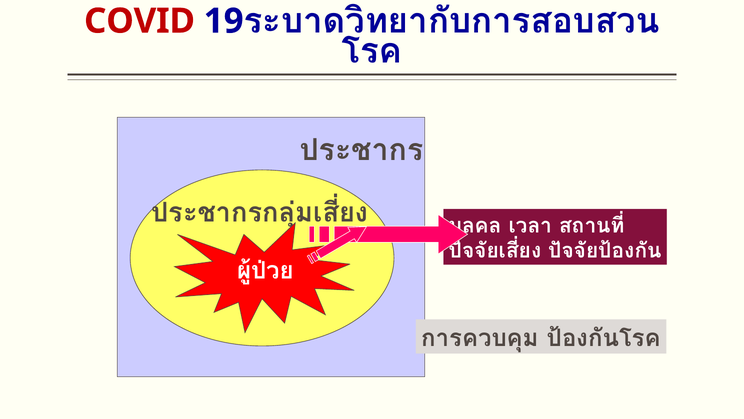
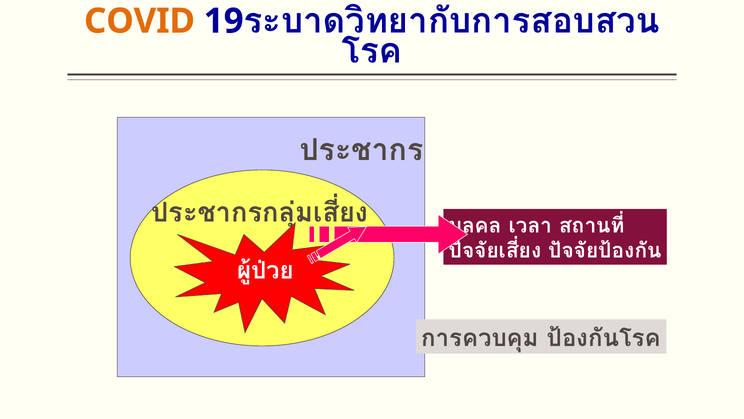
COVID colour: red -> orange (140, 21)
